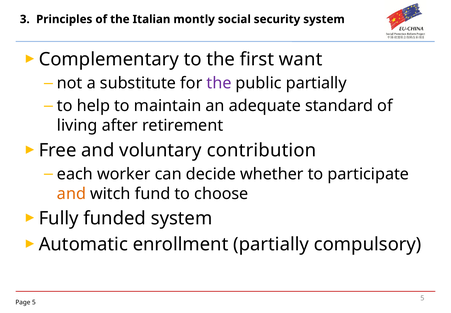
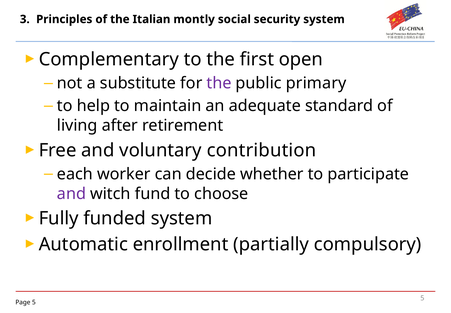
want: want -> open (301, 59)
public partially: partially -> primary (316, 83)
and colour: orange -> purple (71, 193)
